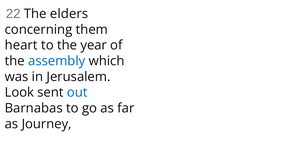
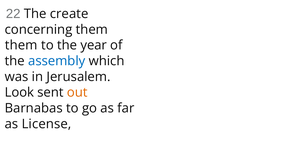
elders: elders -> create (69, 14)
heart: heart -> them (21, 45)
out colour: blue -> orange (77, 92)
Journey: Journey -> License (46, 124)
